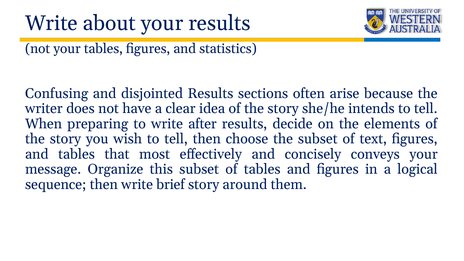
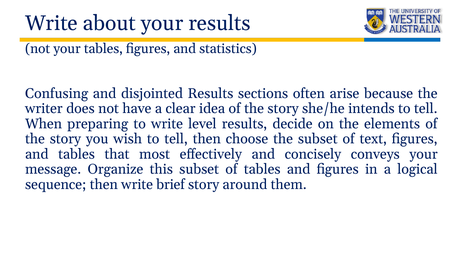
after: after -> level (202, 124)
